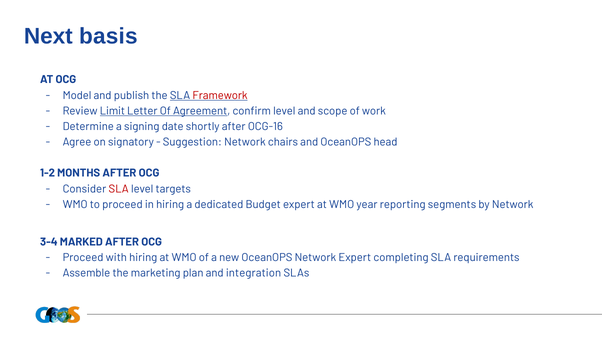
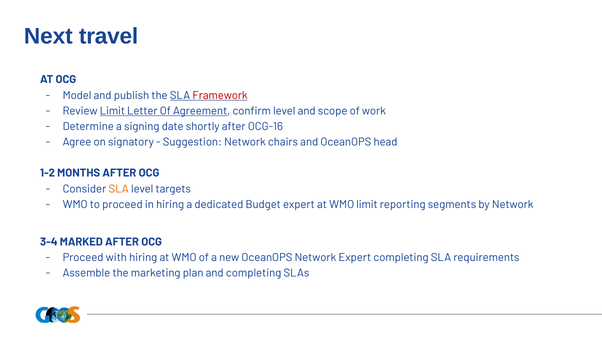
basis: basis -> travel (109, 36)
SLA colour: red -> orange (119, 189)
WMO year: year -> limit (367, 204)
and integration: integration -> completing (254, 273)
